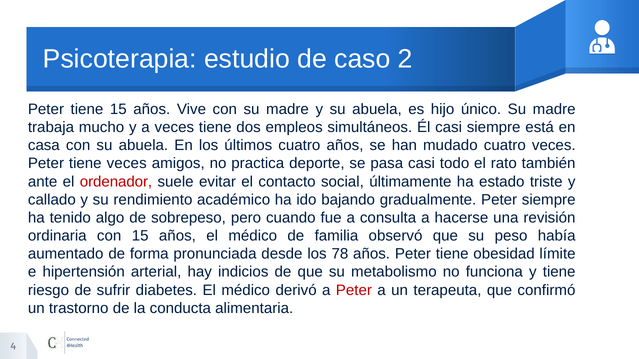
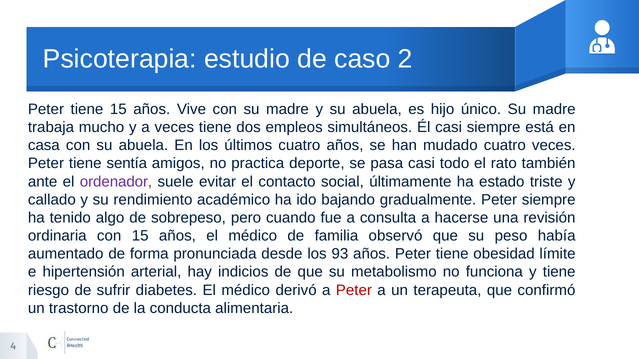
tiene veces: veces -> sentía (127, 164)
ordenador colour: red -> purple (116, 182)
78: 78 -> 93 (340, 254)
